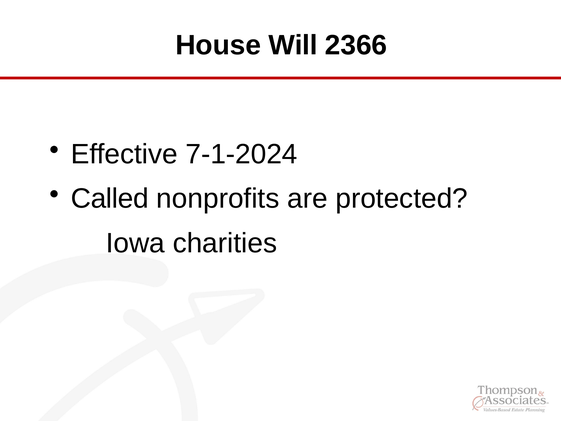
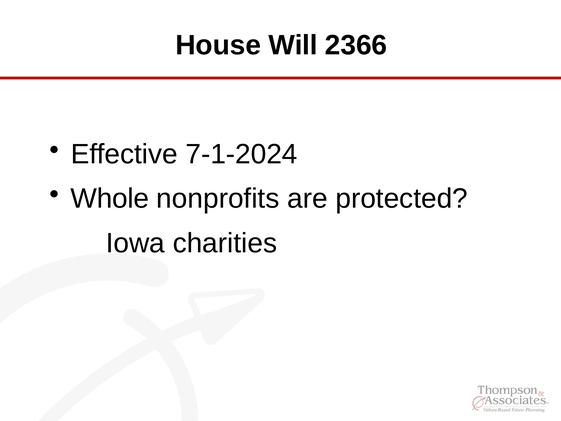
Called: Called -> Whole (110, 199)
